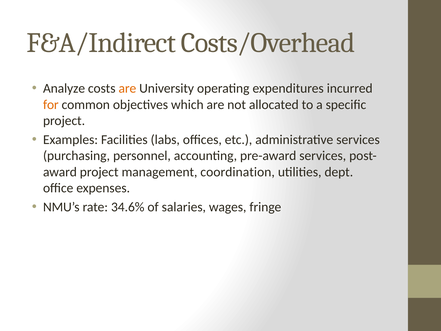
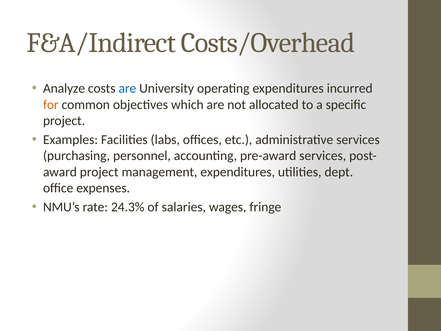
are colour: orange -> blue (127, 88)
management coordination: coordination -> expenditures (238, 172)
34.6%: 34.6% -> 24.3% (128, 207)
